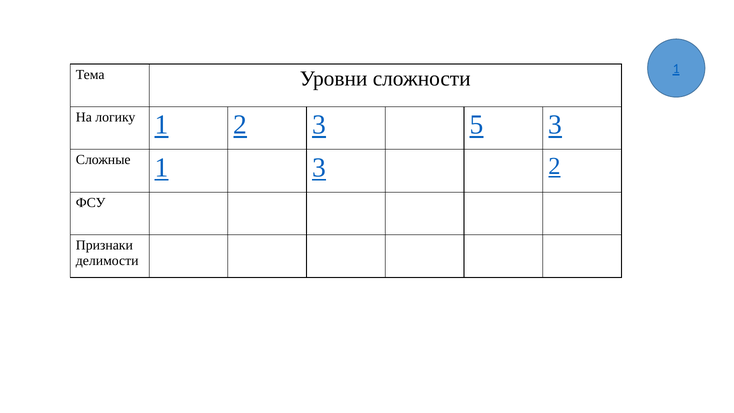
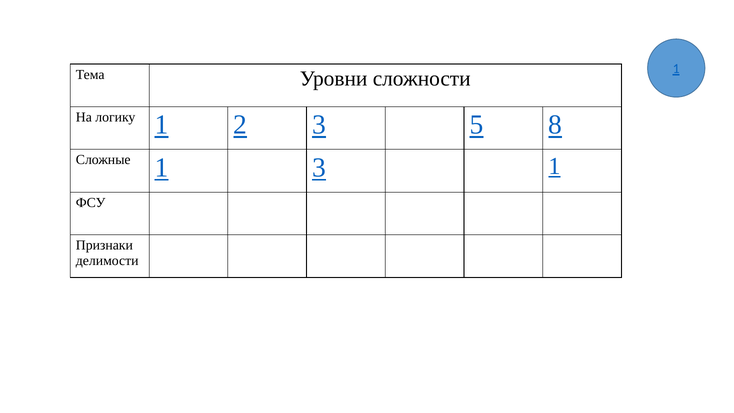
5 3: 3 -> 8 (555, 125)
3 2: 2 -> 1 (554, 166)
